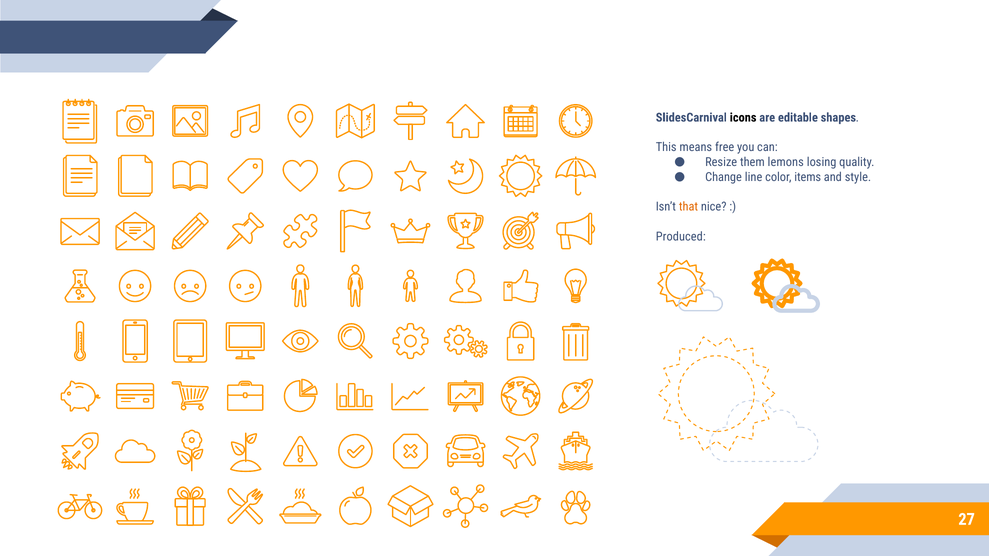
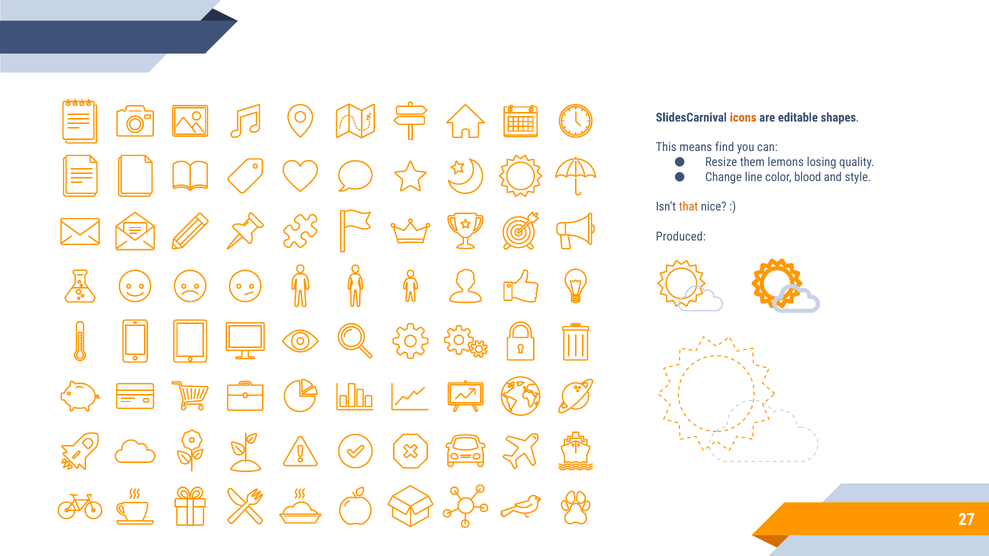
icons colour: black -> orange (743, 118)
free: free -> find (725, 147)
items: items -> blood (808, 177)
